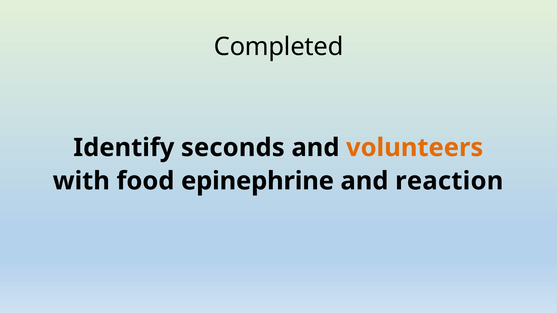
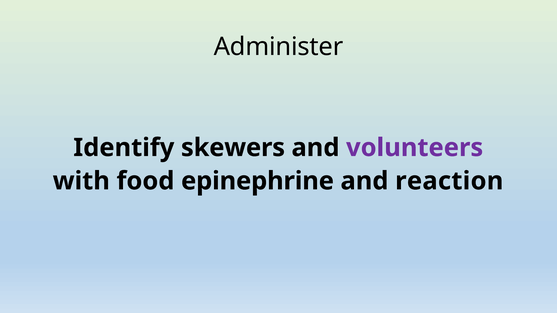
Completed: Completed -> Administer (279, 47)
seconds: seconds -> skewers (233, 148)
volunteers colour: orange -> purple (415, 148)
